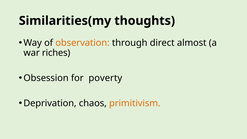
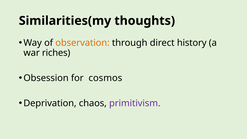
almost: almost -> history (192, 43)
poverty: poverty -> cosmos (105, 78)
primitivism colour: orange -> purple (135, 103)
